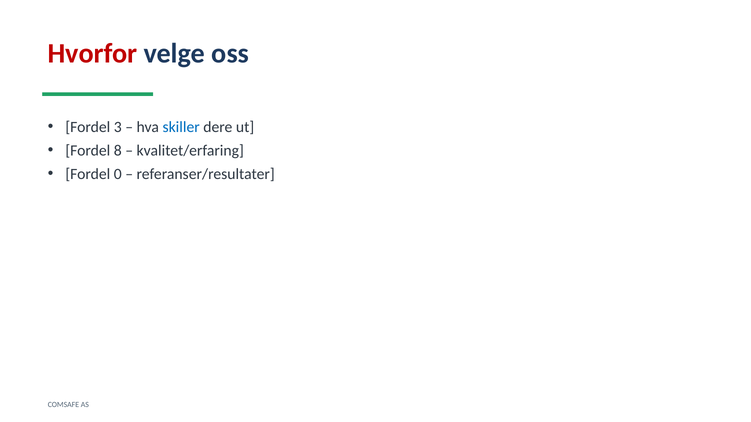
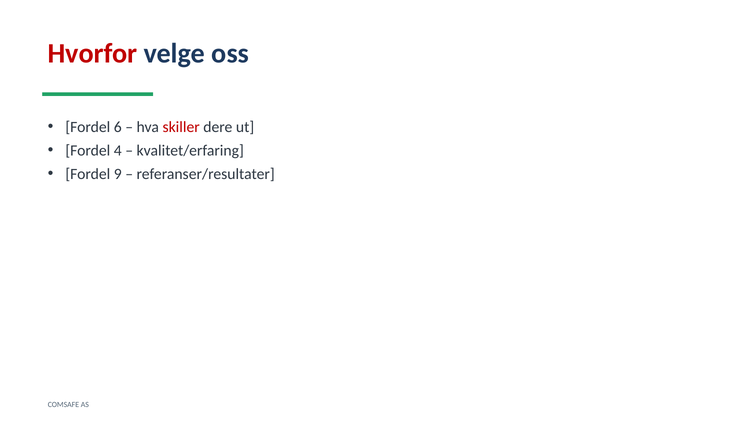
3: 3 -> 6 (118, 127)
skiller colour: blue -> red (181, 127)
8: 8 -> 4 (118, 151)
0: 0 -> 9 (118, 174)
